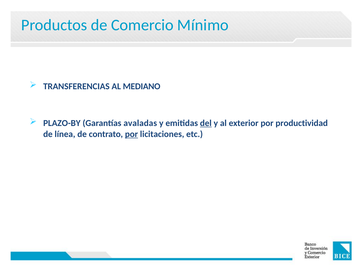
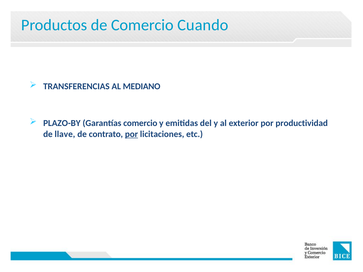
Mínimo: Mínimo -> Cuando (203, 25)
Garantías avaladas: avaladas -> comercio (140, 123)
del underline: present -> none (206, 123)
línea: línea -> llave (65, 134)
